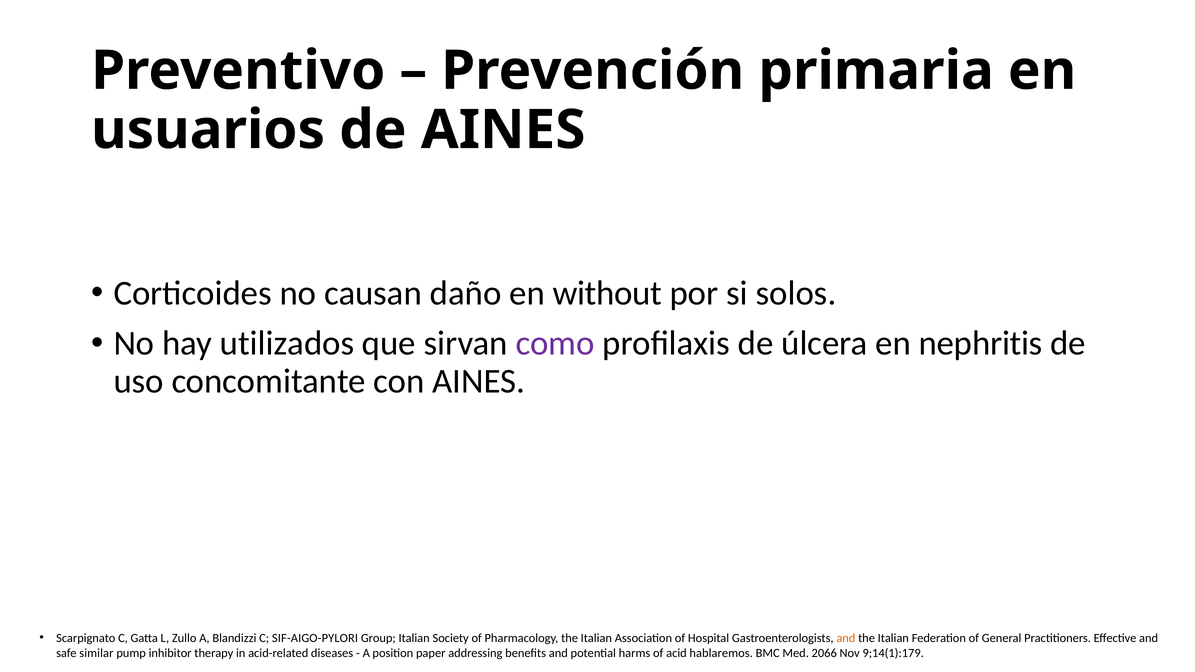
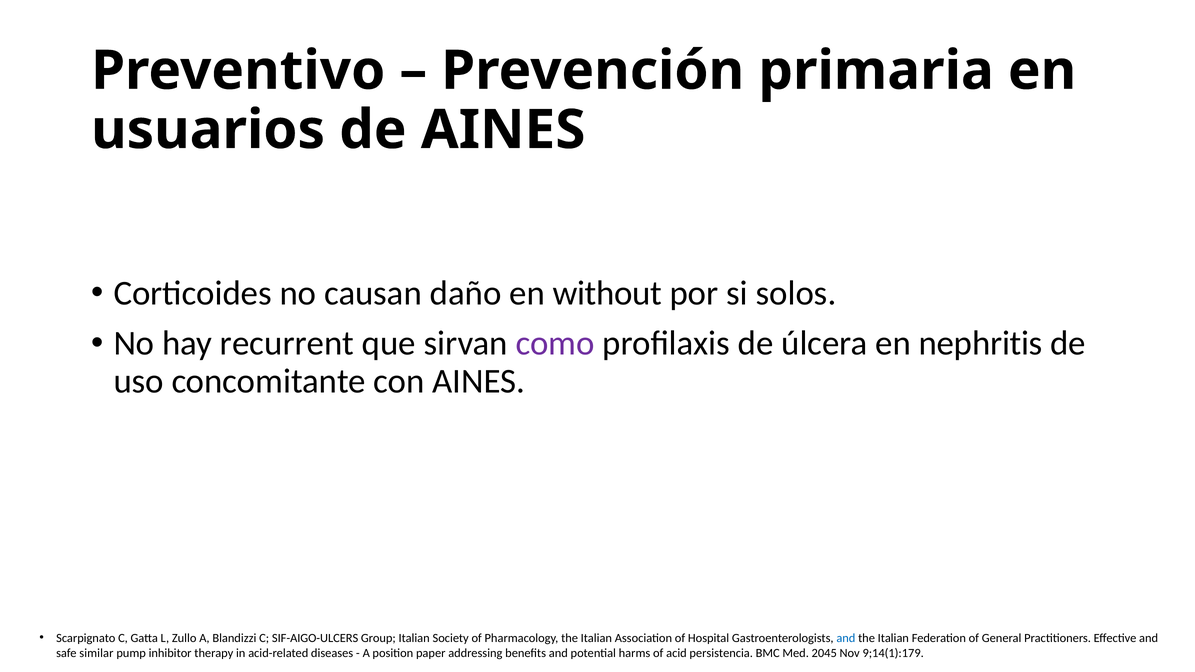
utilizados: utilizados -> recurrent (287, 344)
SIF-AIGO-PYLORI: SIF-AIGO-PYLORI -> SIF-AIGO-ULCERS (315, 638)
and colour: orange -> blue (846, 638)
hablaremos: hablaremos -> persistencia (721, 653)
2066: 2066 -> 2045 (824, 653)
